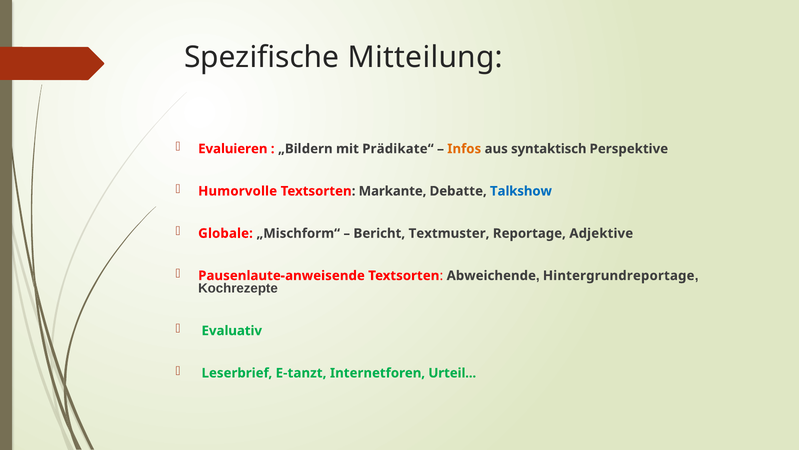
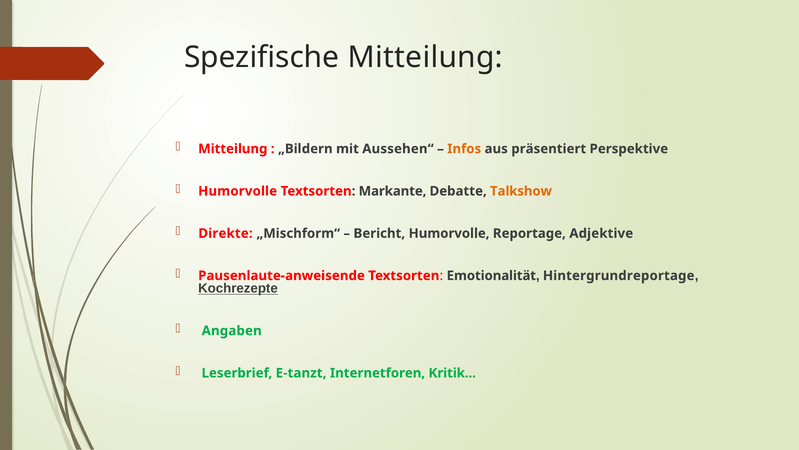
Evaluieren: Evaluieren -> Mitteilung (233, 149)
Prädikate“: Prädikate“ -> Aussehen“ (398, 149)
syntaktisch: syntaktisch -> präsentiert (549, 149)
Talkshow colour: blue -> orange (521, 191)
Globale: Globale -> Direkte (225, 233)
Bericht Textmuster: Textmuster -> Humorvolle (449, 233)
Abweichende: Abweichende -> Emotionalität (491, 275)
Kochrezepte underline: none -> present (238, 288)
Evaluativ: Evaluativ -> Angaben (232, 330)
Urteil: Urteil -> Kritik (452, 373)
